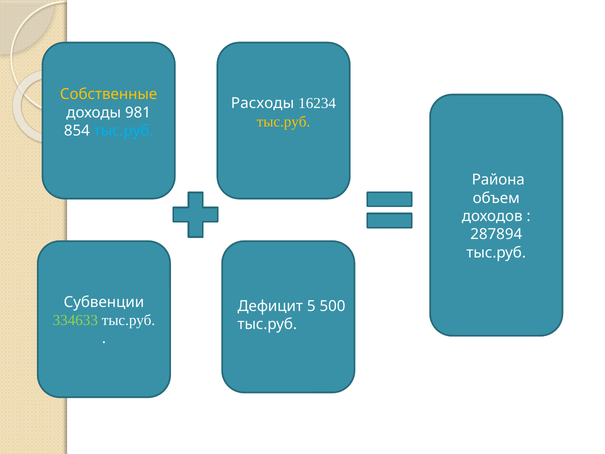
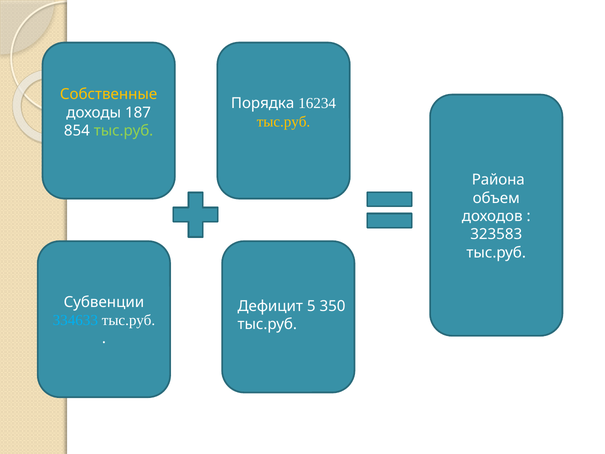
Расходы: Расходы -> Порядка (263, 103)
981: 981 -> 187 (138, 112)
тыс.руб colour: light blue -> light green (124, 131)
287894: 287894 -> 323583 (496, 234)
500: 500 -> 350 (333, 306)
334633 colour: light green -> light blue (75, 320)
